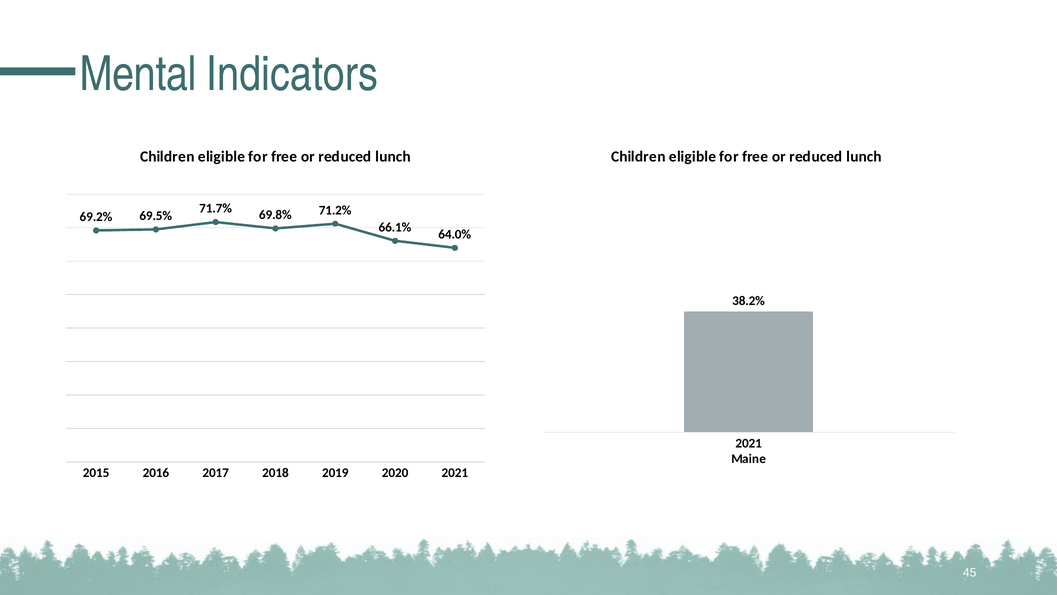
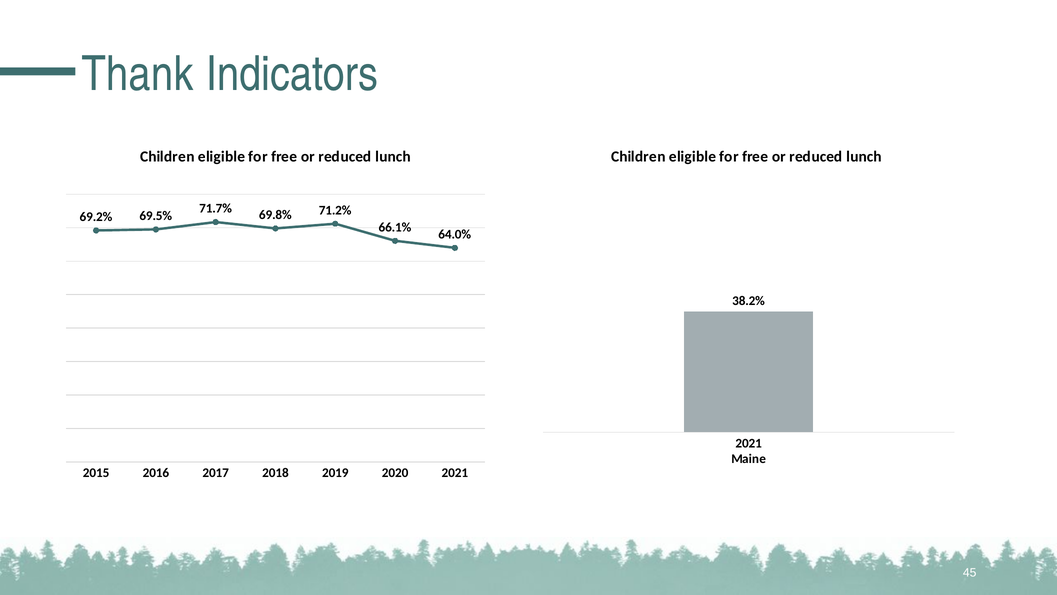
Mental: Mental -> Thank (138, 74)
